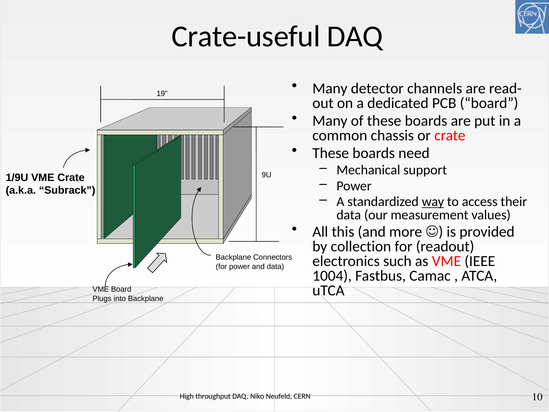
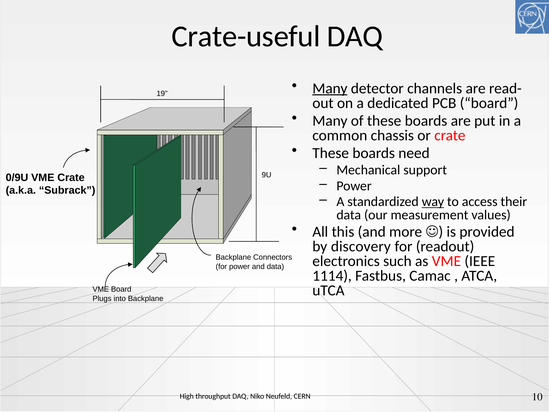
Many underline: none -> present (330, 88)
1/9U: 1/9U -> 0/9U (17, 177)
collection: collection -> discovery (361, 246)
1004: 1004 -> 1114 (332, 276)
